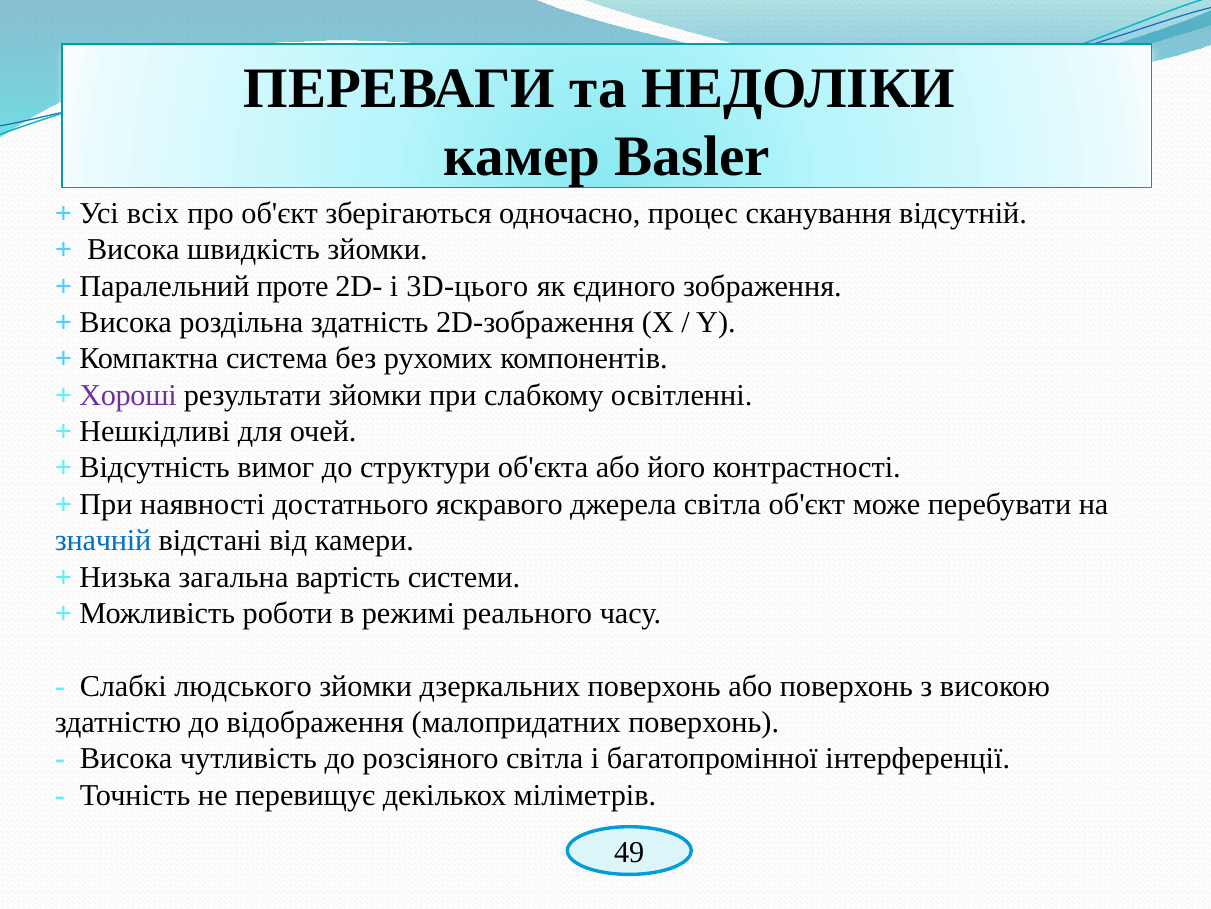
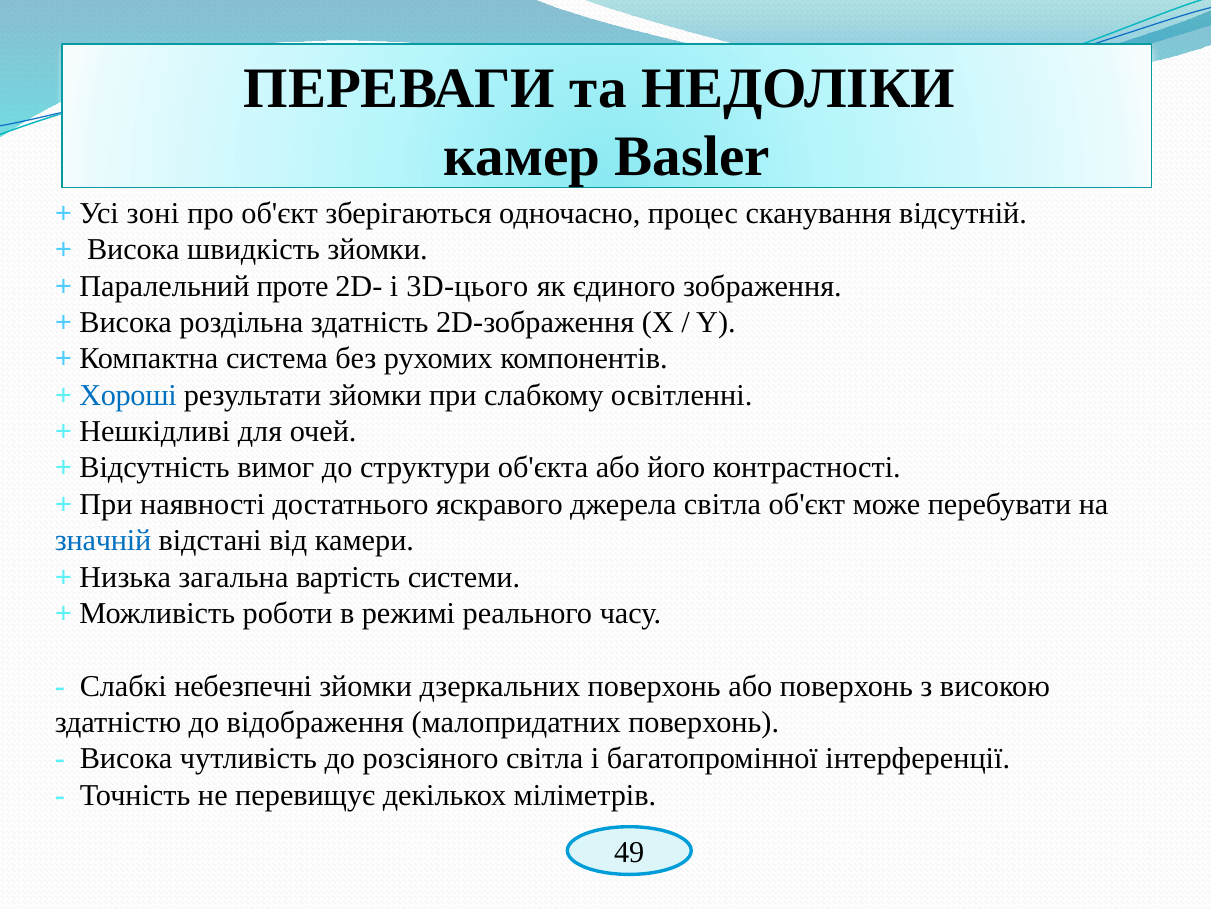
всіх: всіх -> зоні (153, 213)
Хороші colour: purple -> blue (128, 395)
людського: людського -> небезпечні (243, 686)
